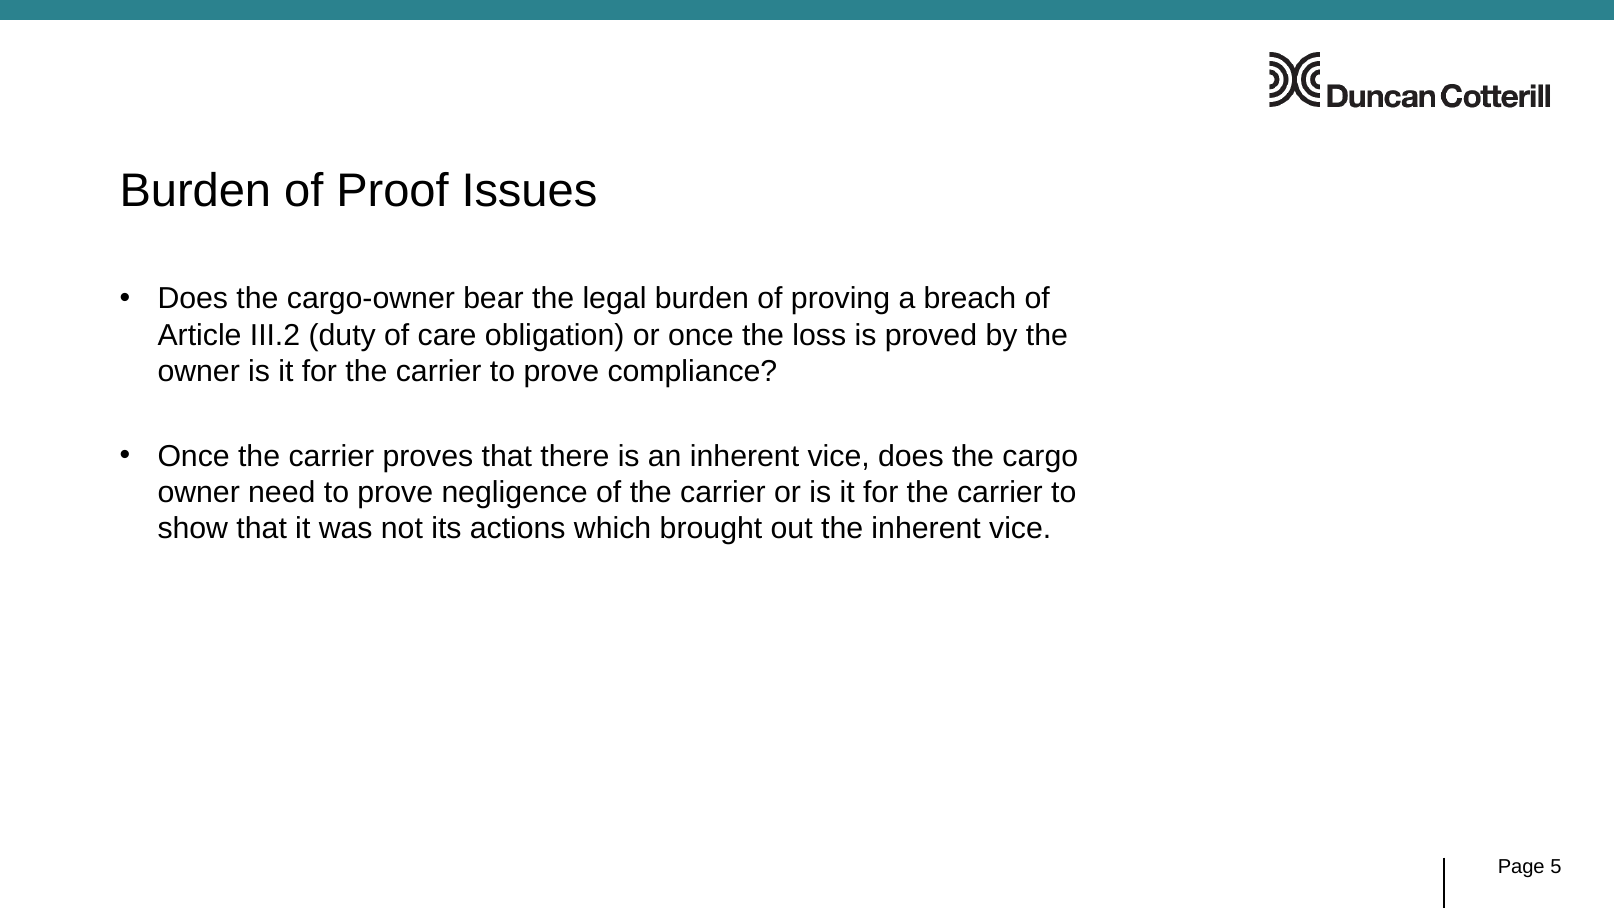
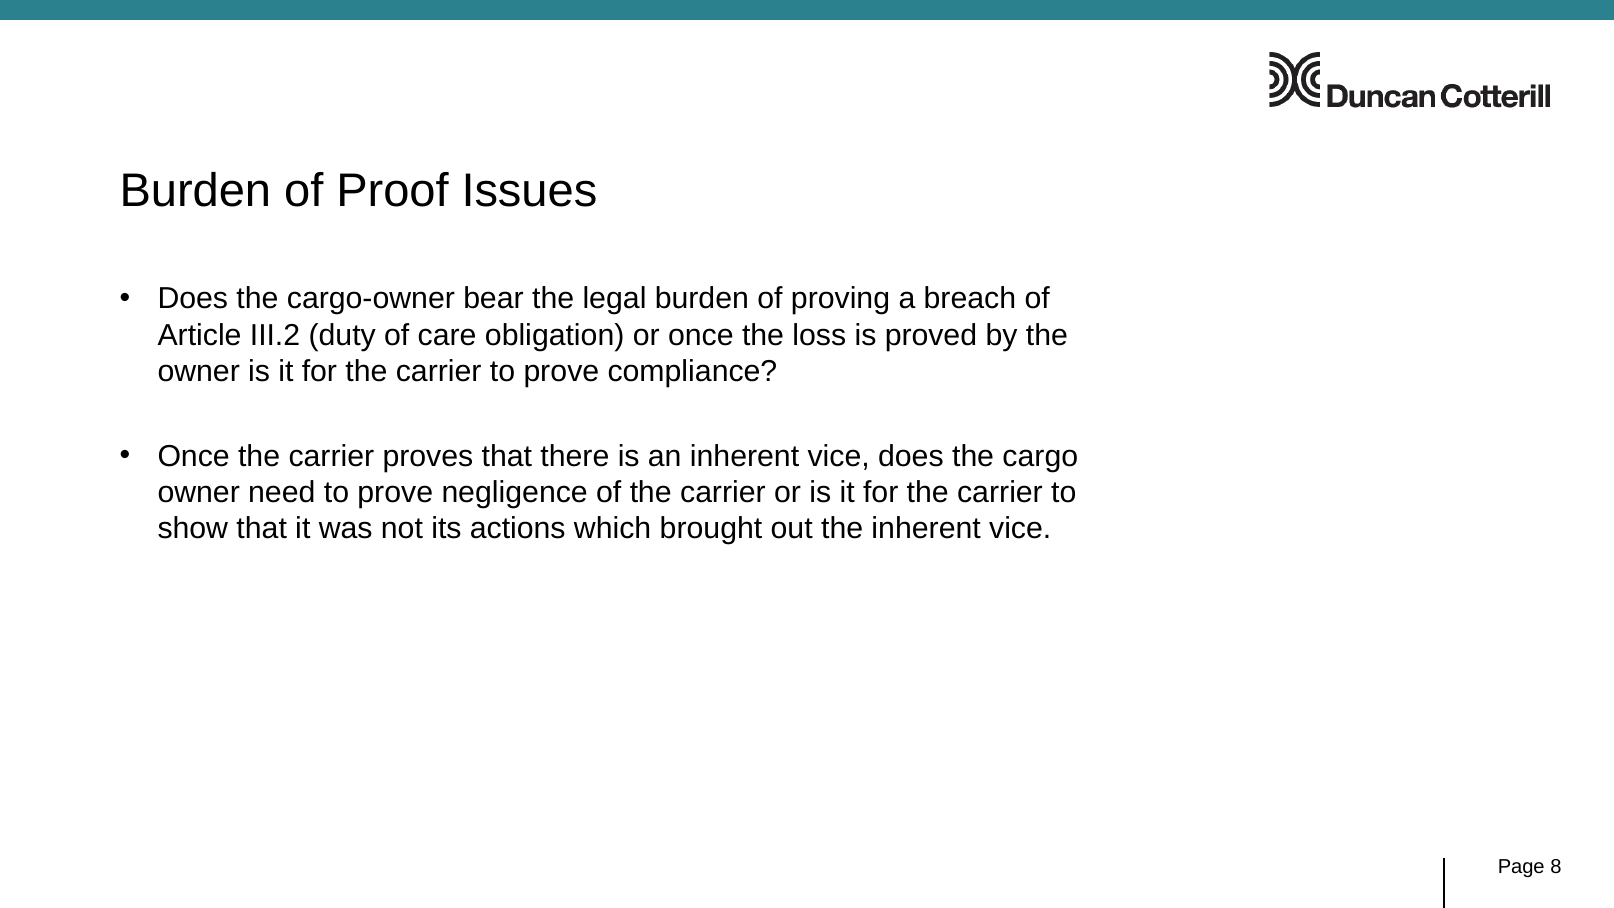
5: 5 -> 8 (1556, 867)
